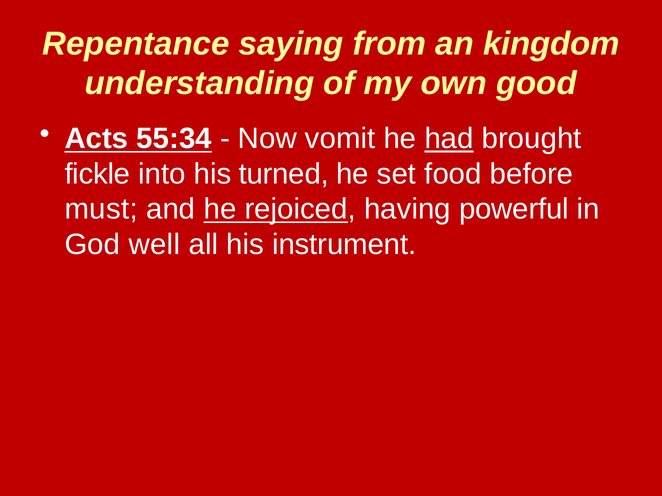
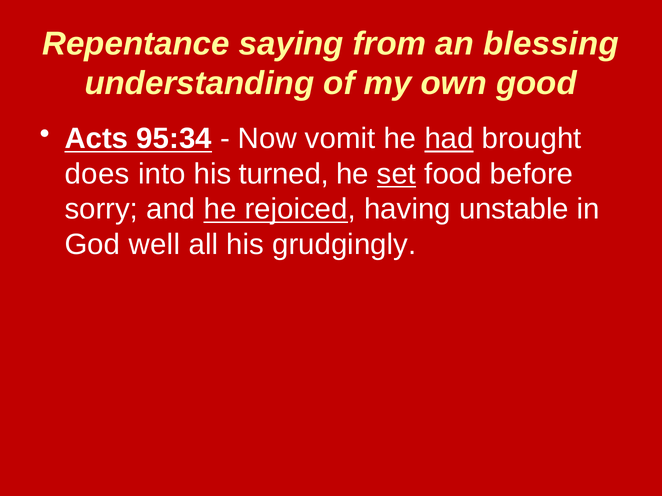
kingdom: kingdom -> blessing (551, 44)
55:34: 55:34 -> 95:34 (174, 139)
fickle: fickle -> does (97, 174)
set underline: none -> present (397, 174)
must: must -> sorry (101, 210)
powerful: powerful -> unstable (514, 210)
instrument: instrument -> grudgingly (344, 245)
